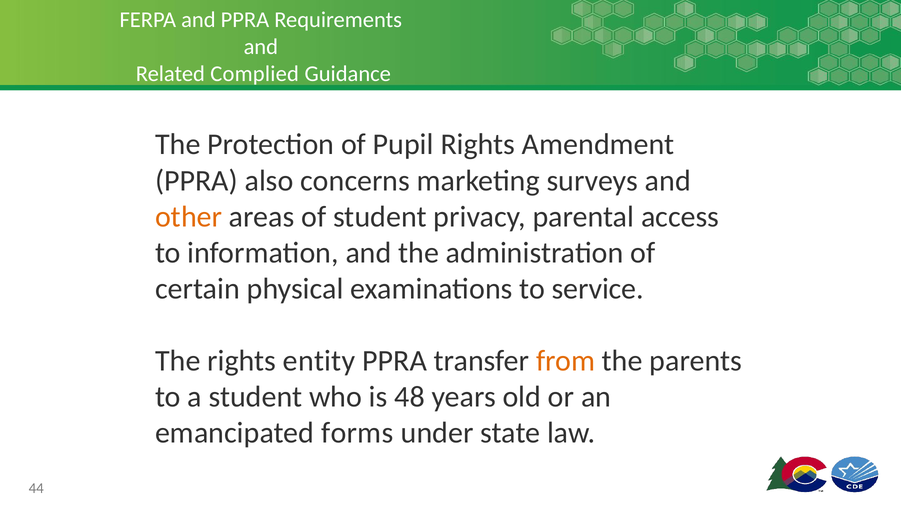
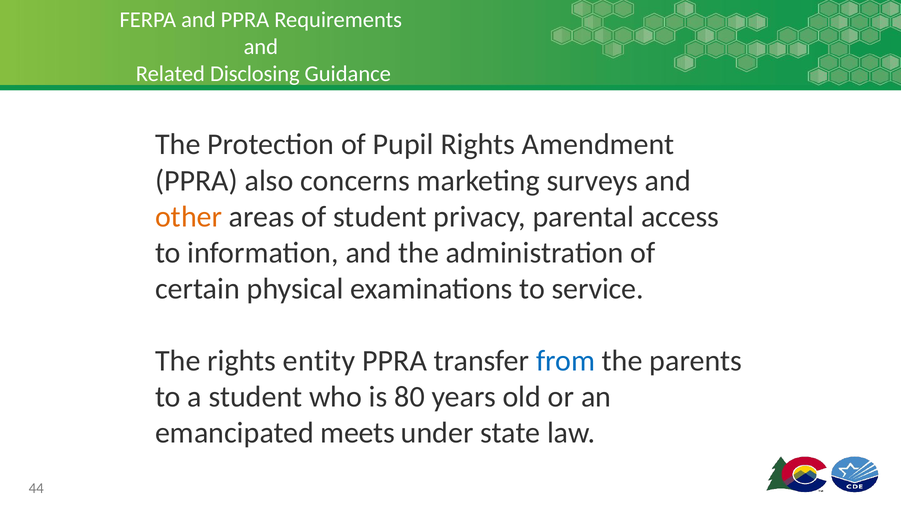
Complied: Complied -> Disclosing (255, 74)
from colour: orange -> blue (566, 361)
48: 48 -> 80 (410, 397)
forms: forms -> meets (358, 433)
